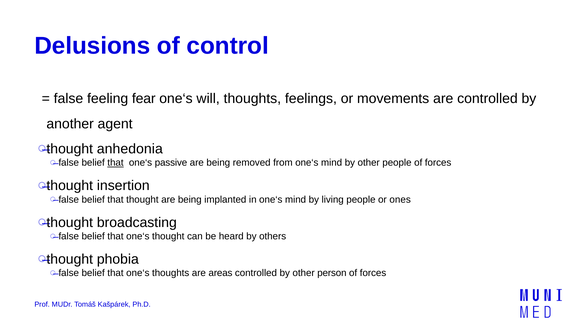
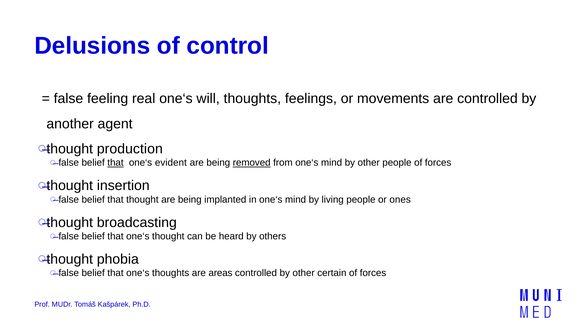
fear: fear -> real (144, 99)
anhedonia: anhedonia -> production (130, 149)
passive: passive -> evident (171, 163)
removed underline: none -> present (252, 163)
person: person -> certain (332, 273)
